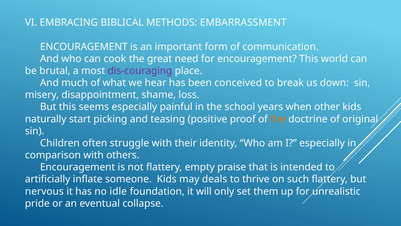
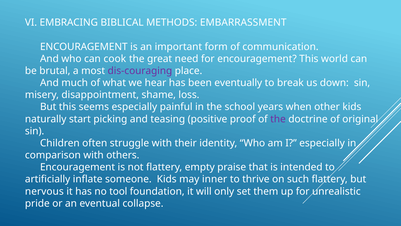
conceived: conceived -> eventually (238, 83)
the colour: orange -> purple (278, 119)
deals: deals -> inner (215, 179)
idle: idle -> tool (118, 191)
